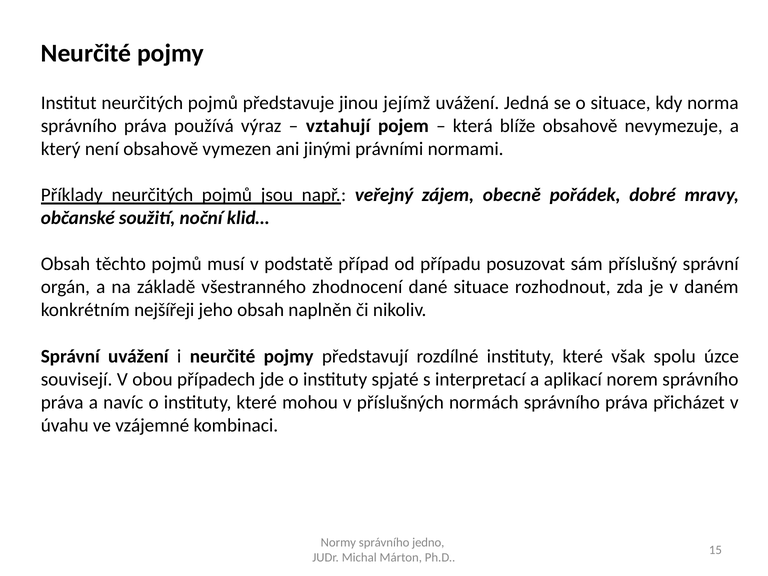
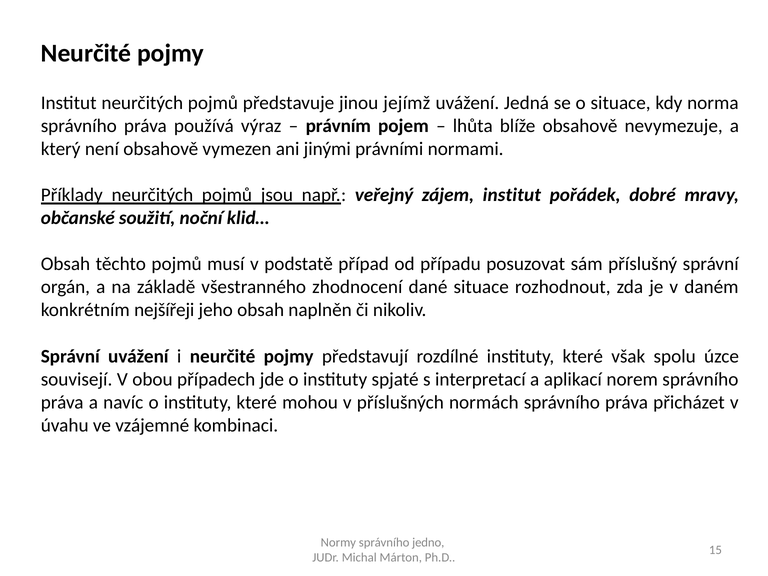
vztahují: vztahují -> právním (338, 126)
která: která -> lhůta (473, 126)
zájem obecně: obecně -> institut (512, 195)
